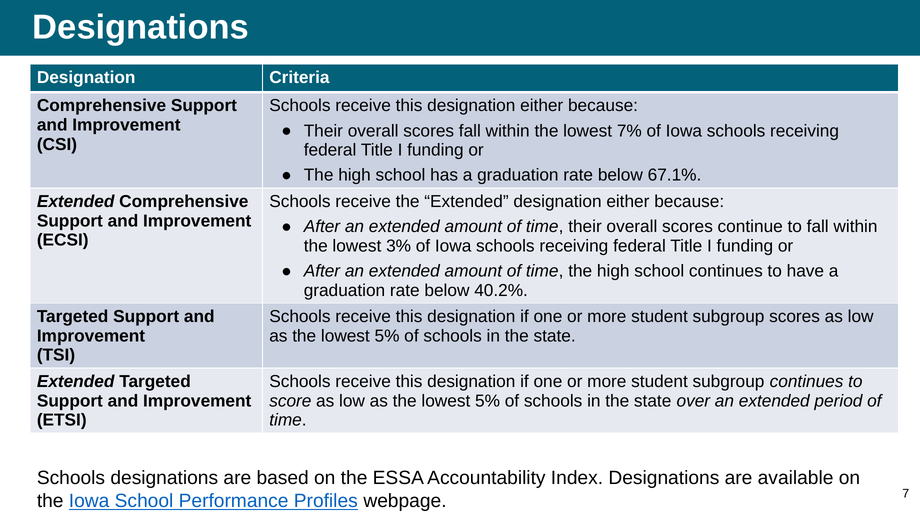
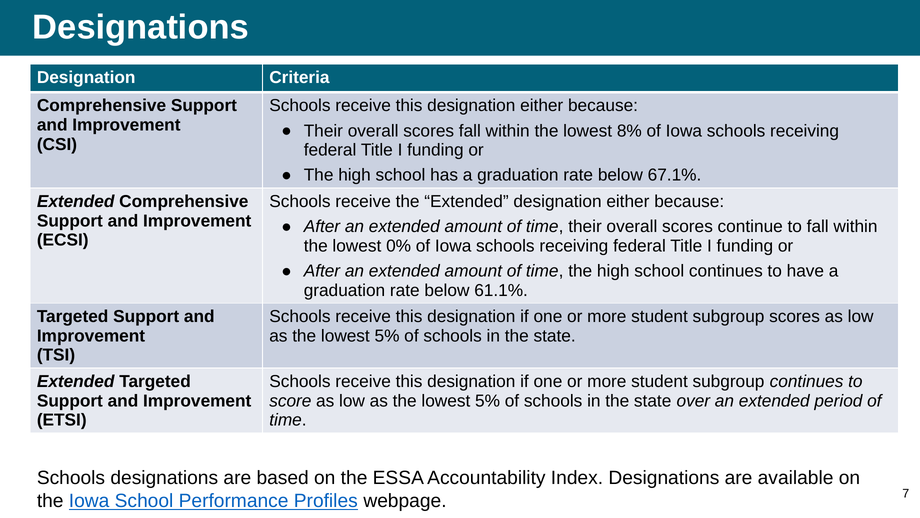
7%: 7% -> 8% (629, 131)
3%: 3% -> 0% (399, 246)
40.2%: 40.2% -> 61.1% (501, 290)
